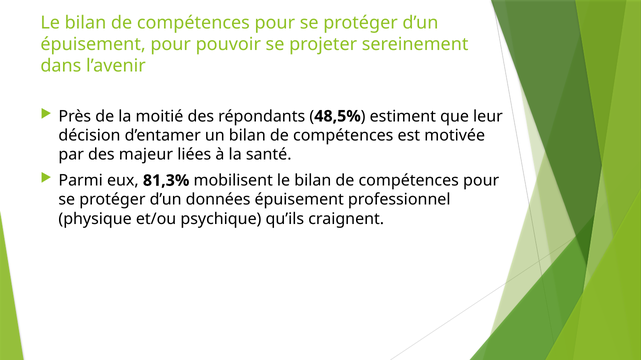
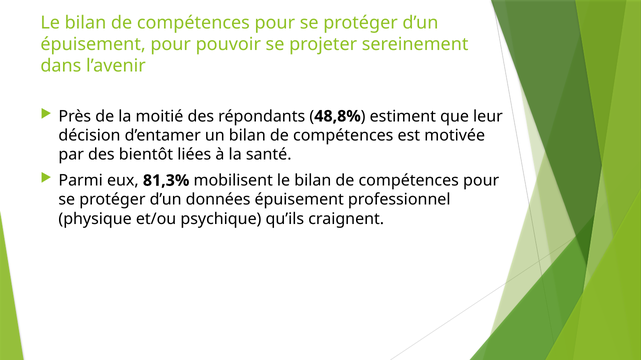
48,5%: 48,5% -> 48,8% (338, 116)
majeur: majeur -> bientôt (146, 155)
